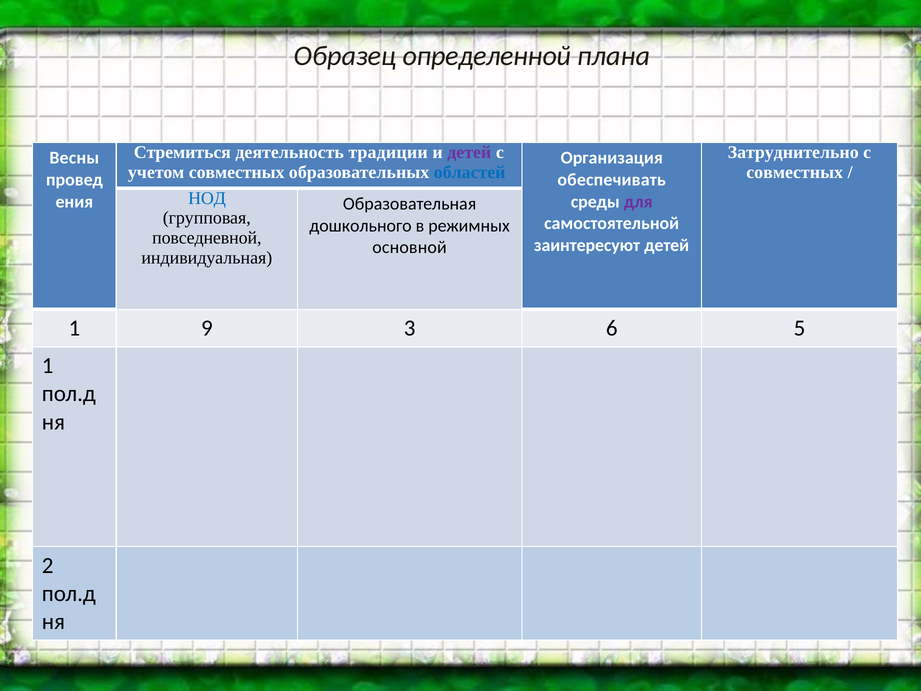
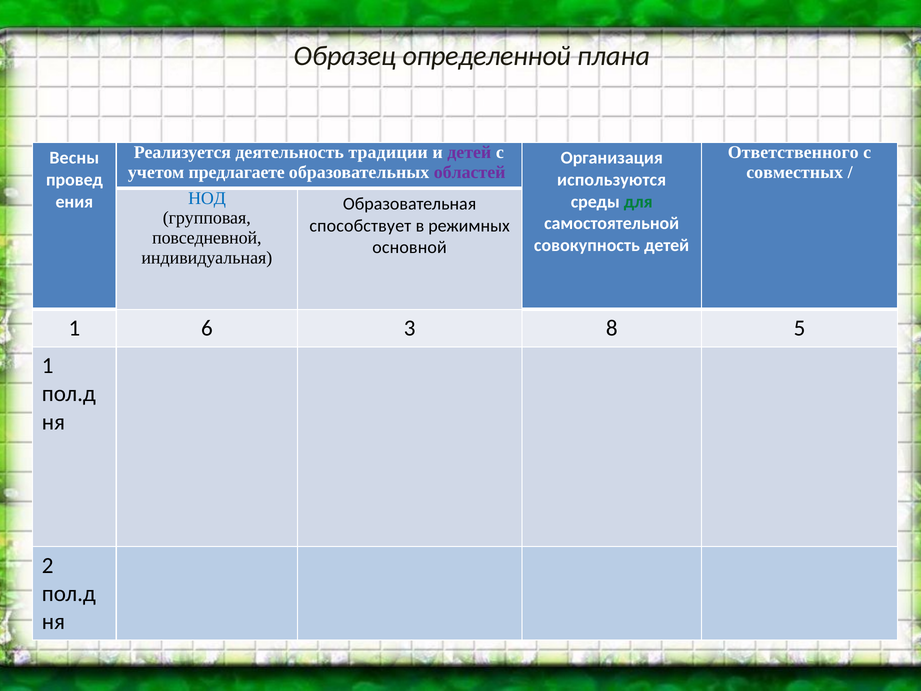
Стремиться: Стремиться -> Реализуется (182, 152)
Затруднительно: Затруднительно -> Ответственного (793, 152)
учетом совместных: совместных -> предлагаете (237, 172)
областей colour: blue -> purple (470, 172)
обеспечивать: обеспечивать -> используются (612, 180)
для colour: purple -> green (638, 202)
дошкольного: дошкольного -> способствует (360, 226)
заинтересуют: заинтересуют -> совокупность (587, 245)
9: 9 -> 6 (207, 328)
6: 6 -> 8 (612, 328)
